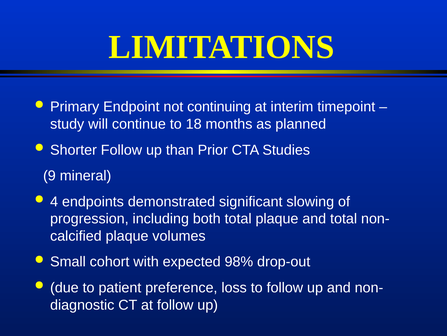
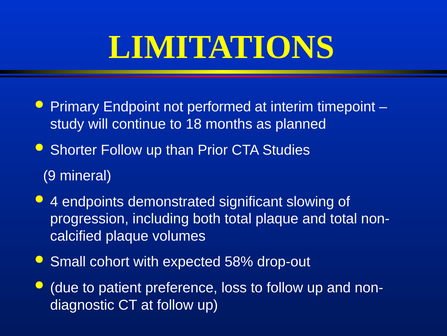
continuing: continuing -> performed (219, 107)
98%: 98% -> 58% (239, 261)
